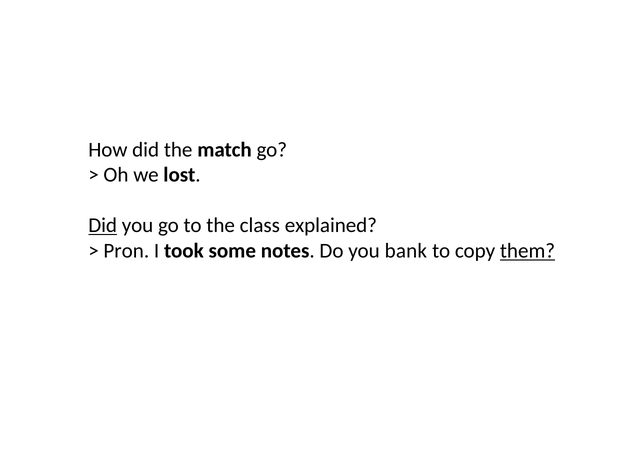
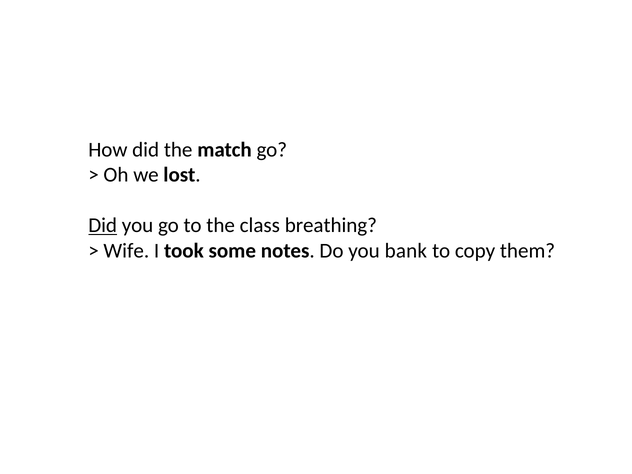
explained: explained -> breathing (331, 226)
Pron: Pron -> Wife (126, 251)
them underline: present -> none (528, 251)
